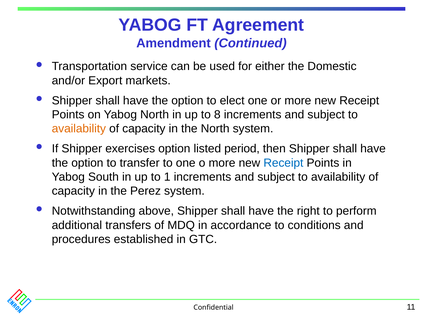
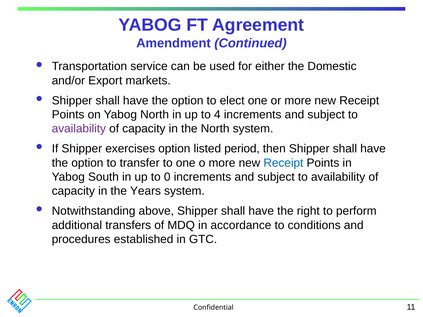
8: 8 -> 4 (217, 115)
availability colour: orange -> purple (79, 129)
1: 1 -> 0 (167, 177)
Perez: Perez -> Years (146, 191)
